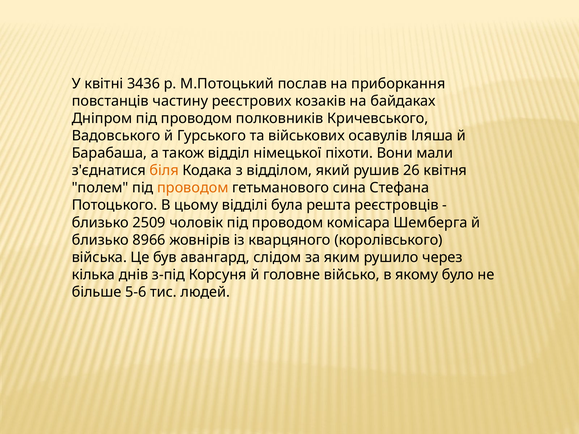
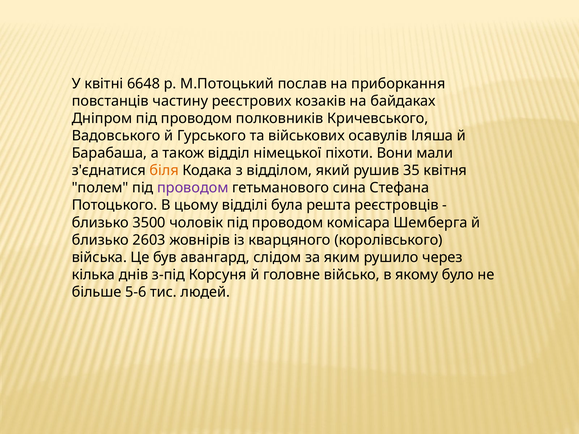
3436: 3436 -> 6648 (144, 84)
26: 26 -> 35 (411, 171)
проводом colour: orange -> purple (193, 188)
2509: 2509 -> 3500 (149, 223)
8966: 8966 -> 2603 (149, 240)
